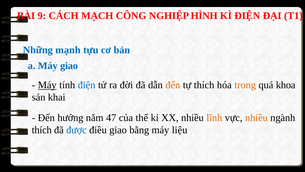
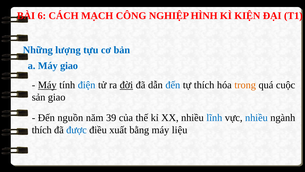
9: 9 -> 6 (42, 16)
KÌ ĐIỆN: ĐIỆN -> KIỆN (247, 16)
mạnh: mạnh -> lượng (68, 50)
đời underline: none -> present (126, 85)
đến colour: orange -> blue (173, 85)
khoa: khoa -> cuộc (286, 85)
sản khai: khai -> giao (57, 97)
hưởng: hưởng -> nguồn (70, 118)
47: 47 -> 39 (111, 118)
lĩnh colour: orange -> blue (214, 118)
nhiều colour: orange -> blue (256, 118)
điều giao: giao -> xuất (118, 130)
